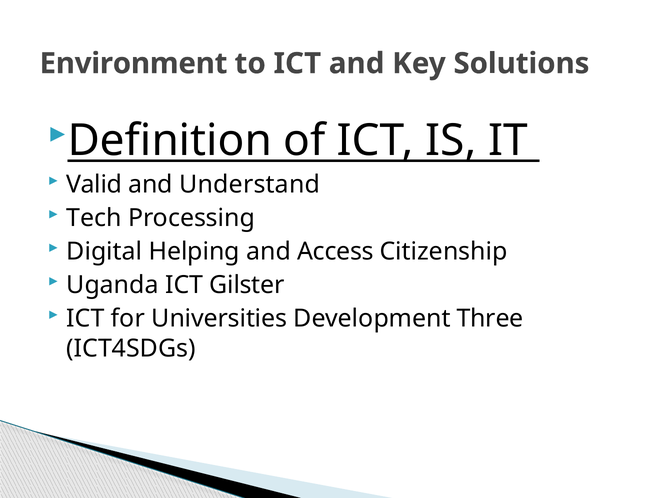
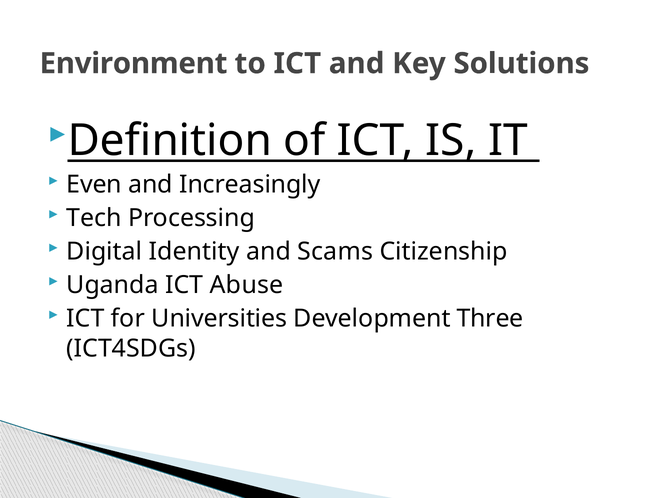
Valid: Valid -> Even (94, 185)
Understand: Understand -> Increasingly (250, 185)
Helping: Helping -> Identity (194, 252)
Access: Access -> Scams (335, 252)
Gilster: Gilster -> Abuse (247, 286)
